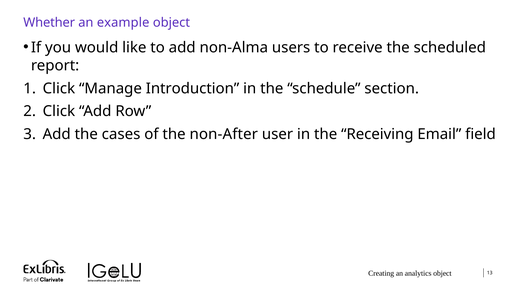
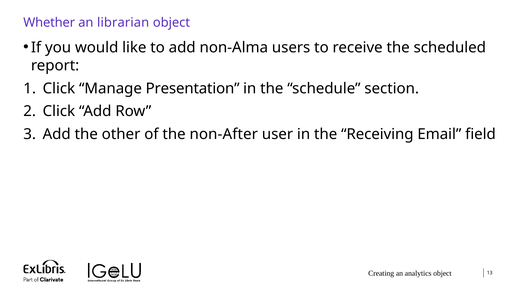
example: example -> librarian (123, 23)
Introduction: Introduction -> Presentation (193, 88)
cases: cases -> other (121, 134)
